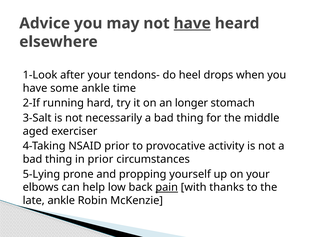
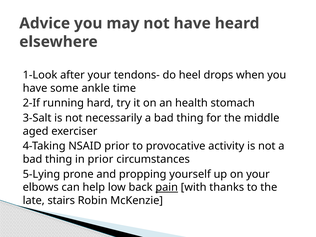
have underline: present -> none (192, 23)
longer: longer -> health (191, 103)
late ankle: ankle -> stairs (61, 200)
